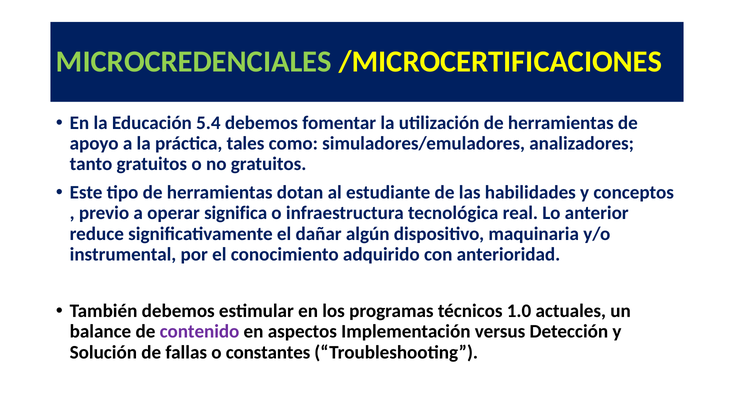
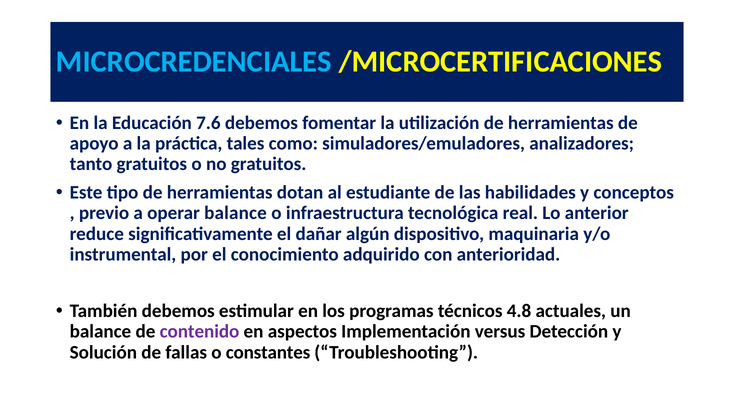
MICROCREDENCIALES colour: light green -> light blue (194, 62)
5.4: 5.4 -> 7.6 (208, 123)
operar significa: significa -> balance (236, 213)
1.0: 1.0 -> 4.8 (519, 311)
